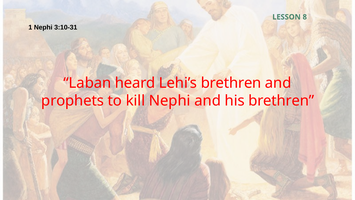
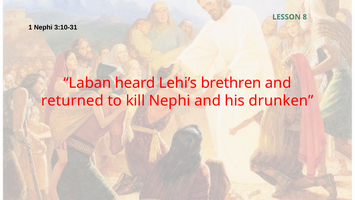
prophets: prophets -> returned (72, 101)
his brethren: brethren -> drunken (281, 101)
